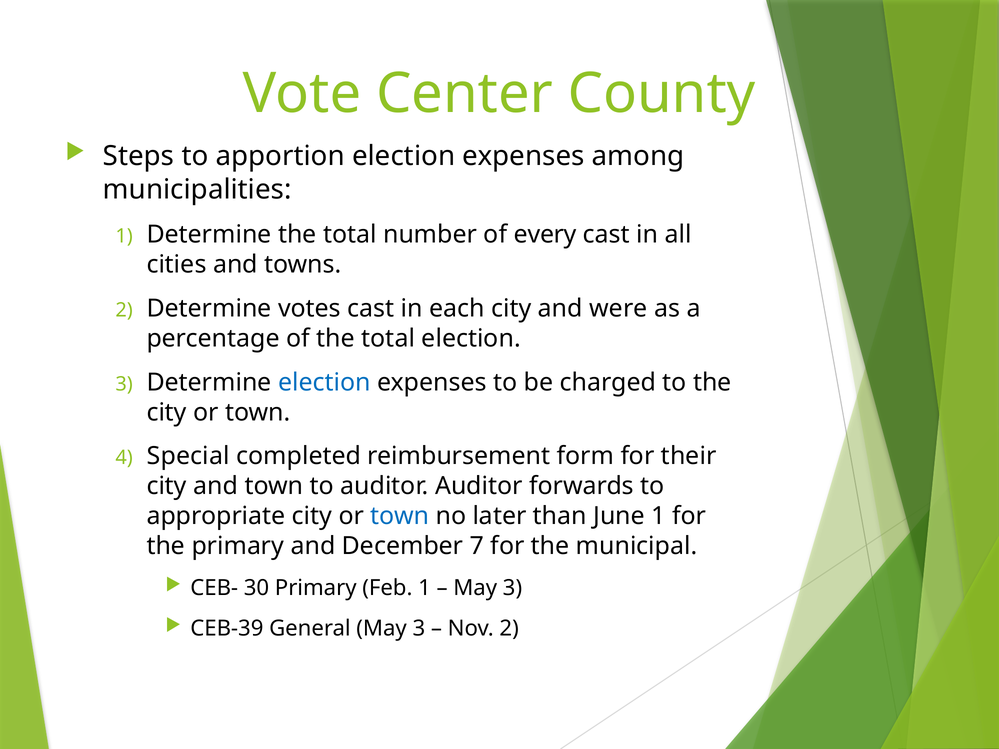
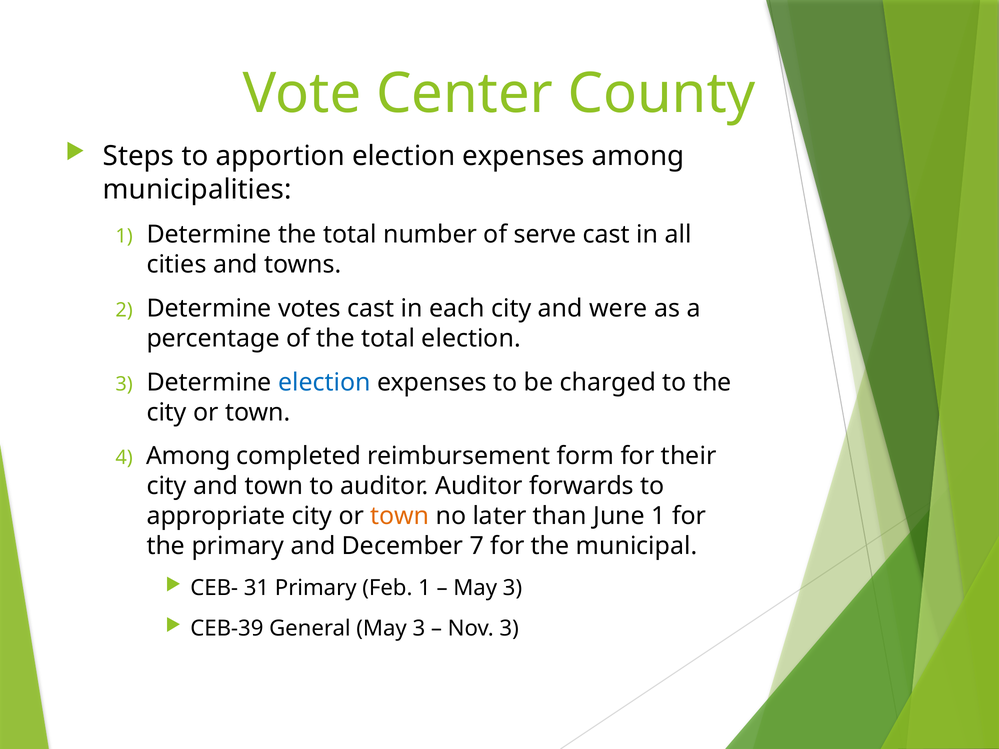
every: every -> serve (545, 235)
Special: Special -> Among (188, 456)
town colour: blue -> orange (400, 516)
30: 30 -> 31 (256, 588)
Nov 2: 2 -> 3 (509, 629)
